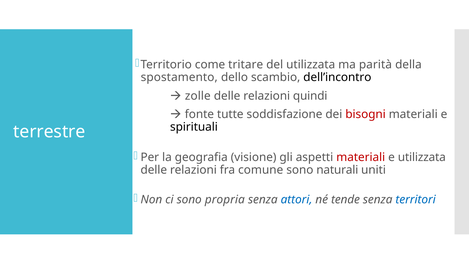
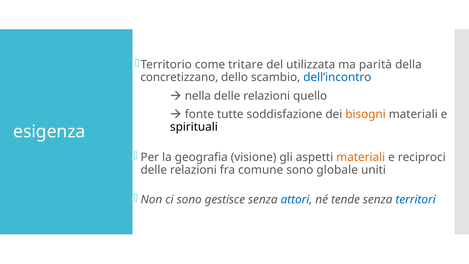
spostamento: spostamento -> concretizzano (179, 77)
dell’incontro colour: black -> blue (337, 77)
zolle: zolle -> nella (198, 96)
quindi: quindi -> quello (310, 96)
bisogni colour: red -> orange (366, 114)
terrestre: terrestre -> esigenza (49, 132)
materiali colour: red -> orange (361, 157)
e utilizzata: utilizzata -> reciproci (422, 157)
naturali: naturali -> globale (337, 170)
propria: propria -> gestisce (225, 199)
